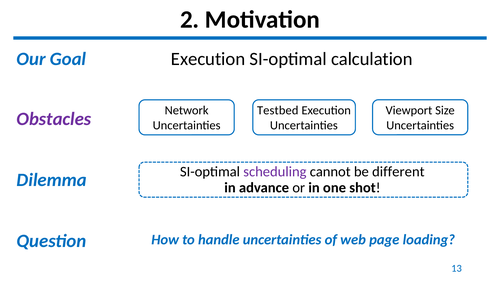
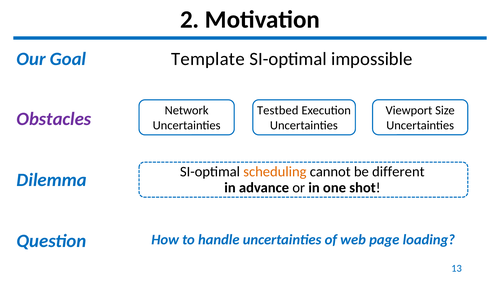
Goal Execution: Execution -> Template (208, 59)
calculation: calculation -> impossible (372, 59)
scheduling colour: purple -> orange (275, 172)
